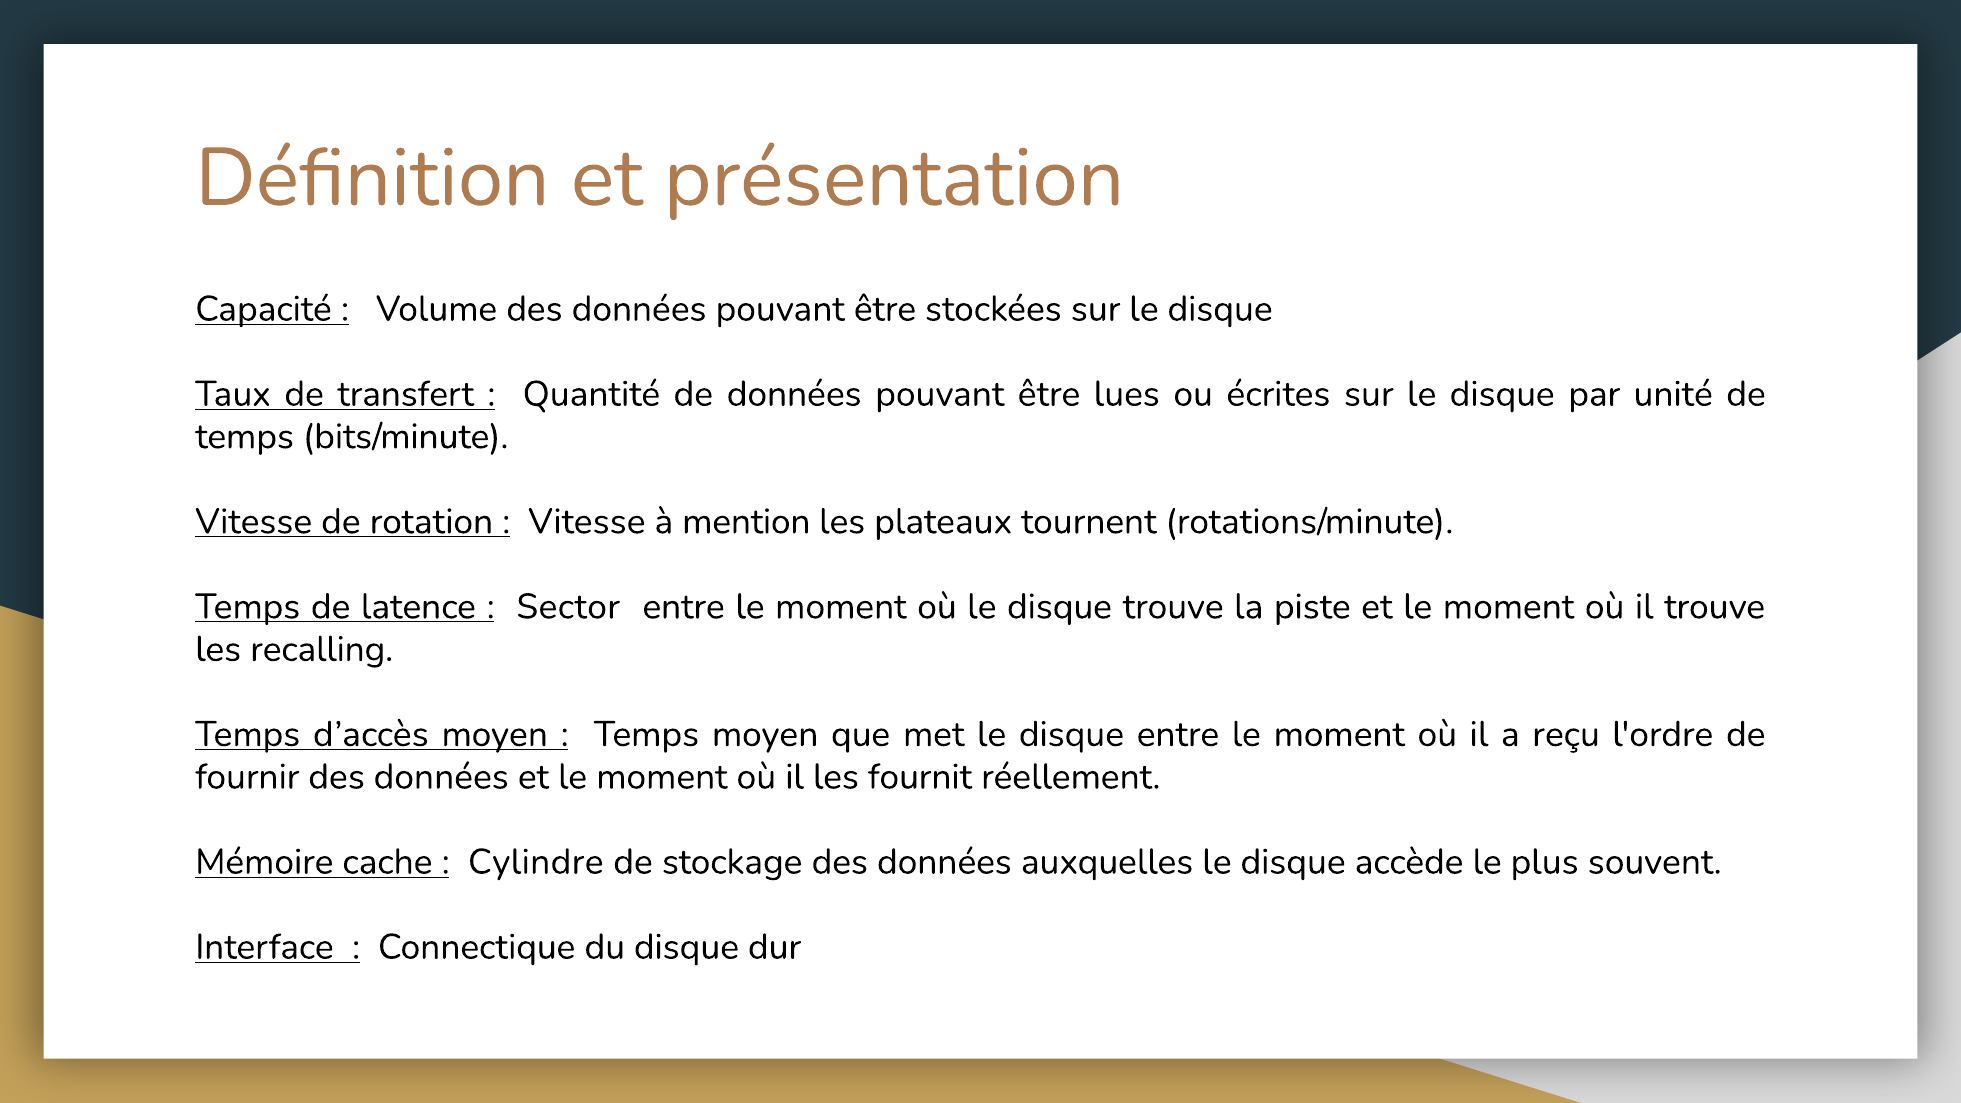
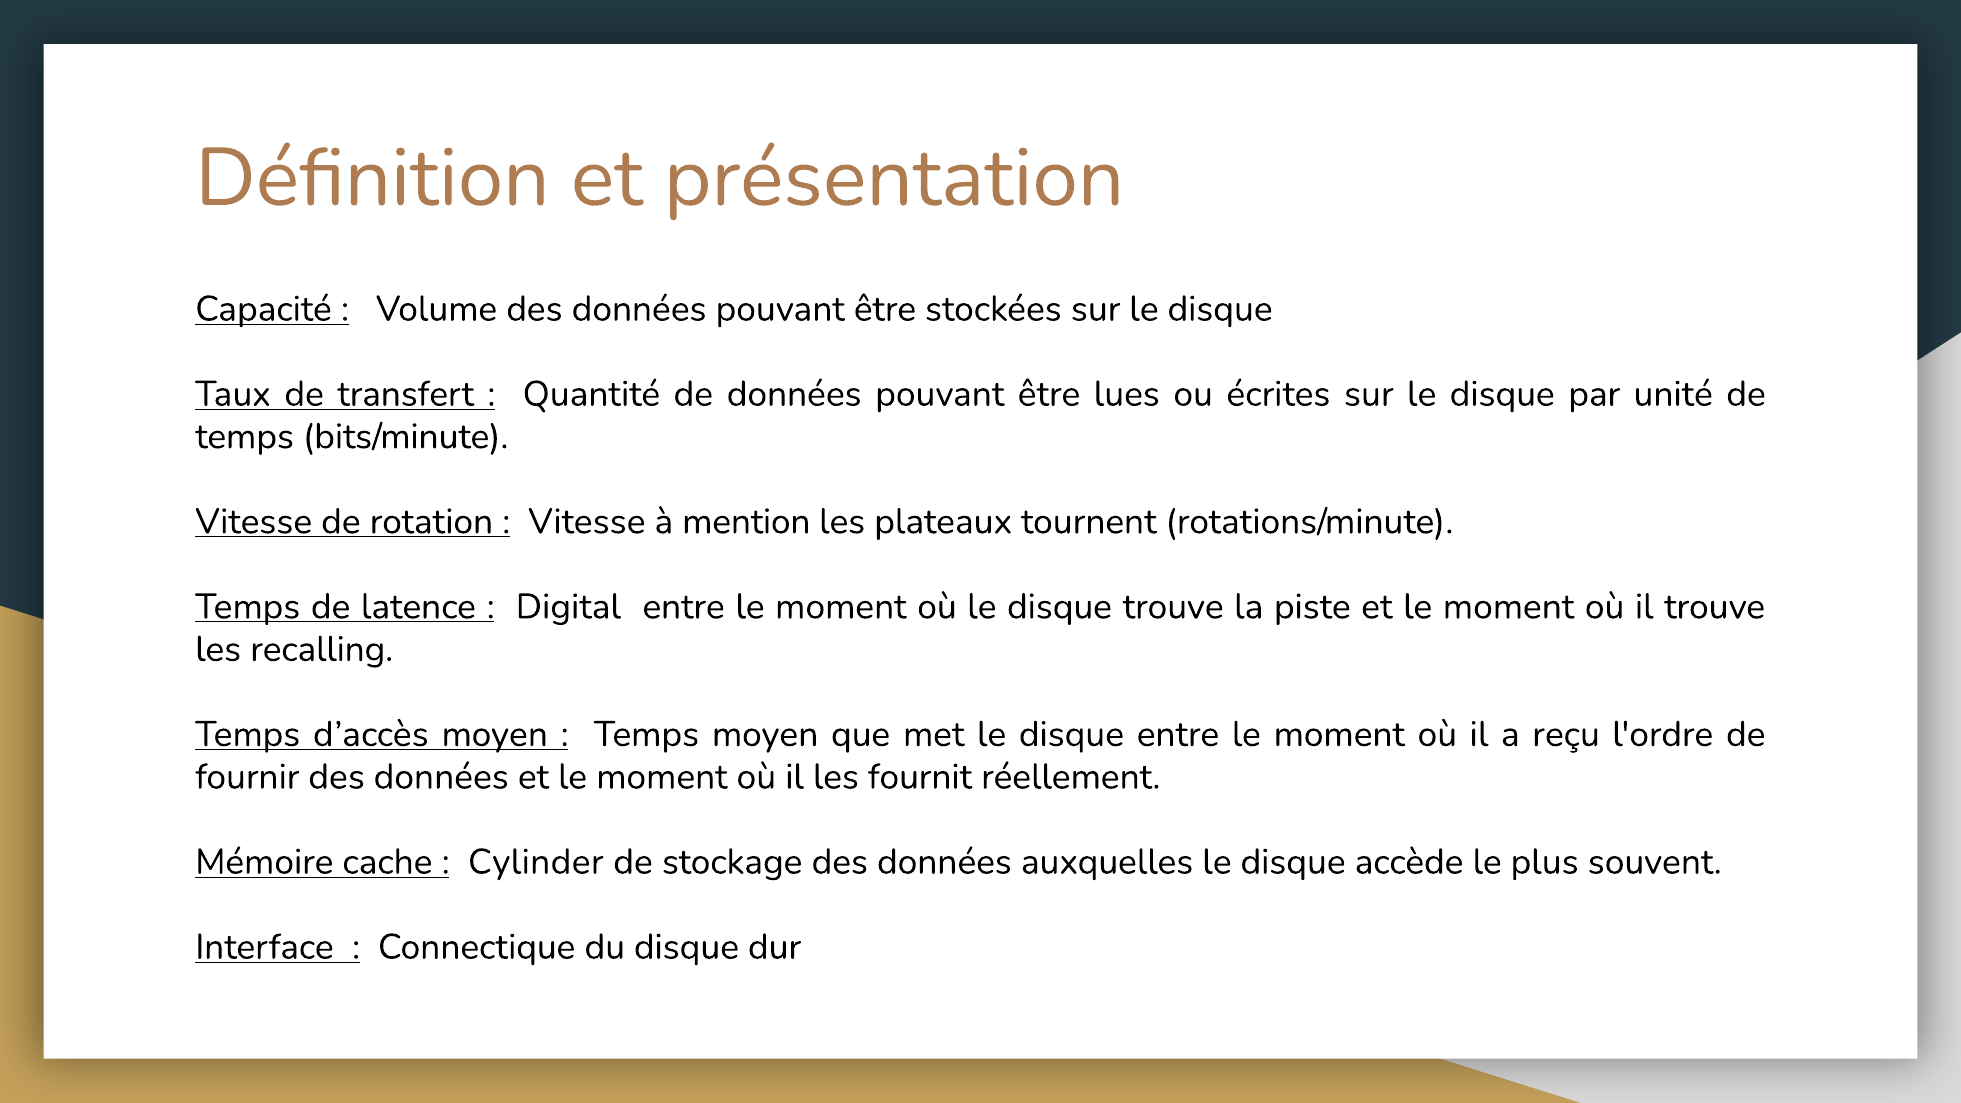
Sector: Sector -> Digital (568, 607)
Cylindre: Cylindre -> Cylinder (536, 862)
